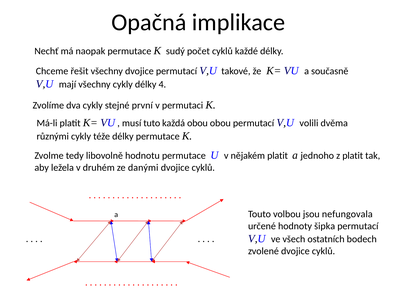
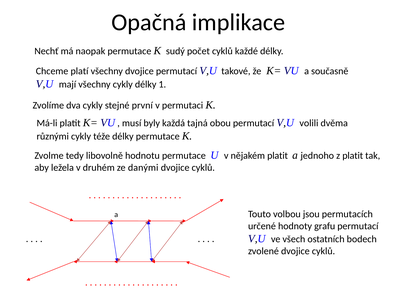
řešit: řešit -> platí (80, 71)
4: 4 -> 1 (162, 84)
tuto: tuto -> byly (152, 123)
každá obou: obou -> tajná (197, 123)
nefungovala: nefungovala -> permutacích (347, 214)
šipka: šipka -> grafu (325, 226)
